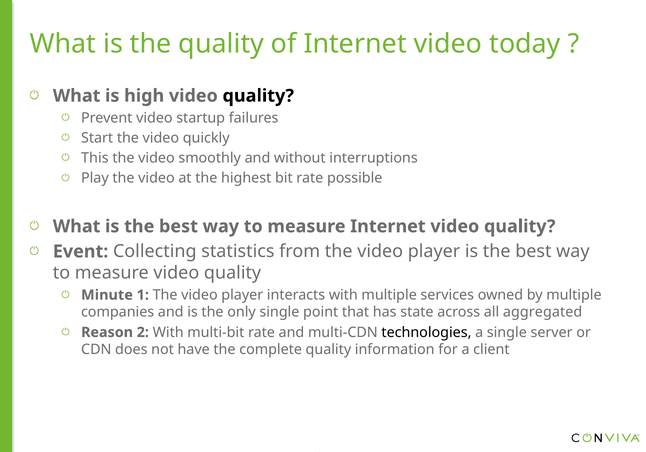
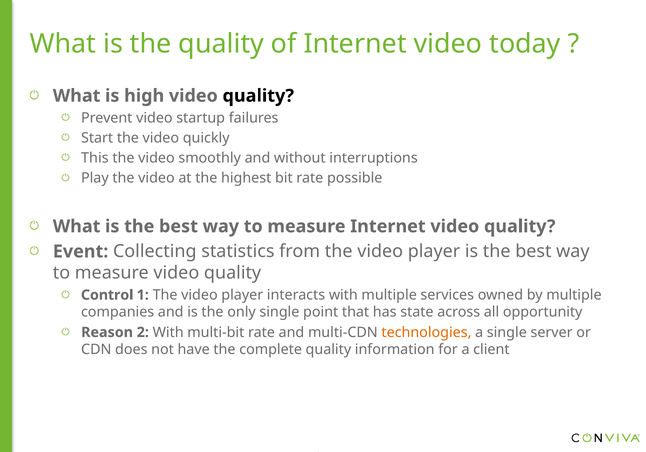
Minute: Minute -> Control (107, 295)
aggregated: aggregated -> opportunity (543, 312)
technologies colour: black -> orange (426, 332)
